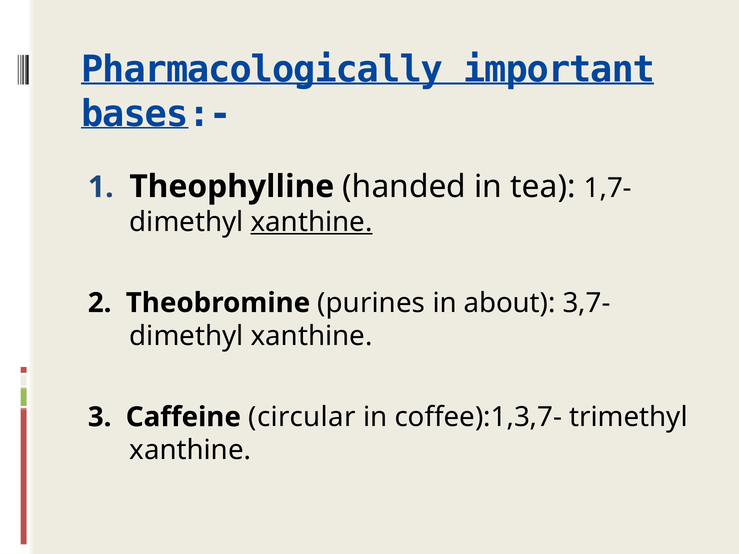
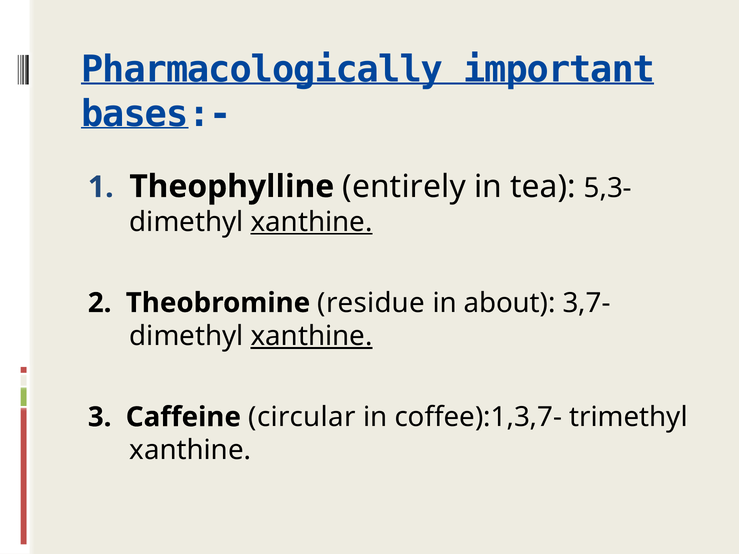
handed: handed -> entirely (404, 187)
1,7-: 1,7- -> 5,3- (608, 188)
purines: purines -> residue (371, 303)
xanthine underline: none -> present (312, 336)
